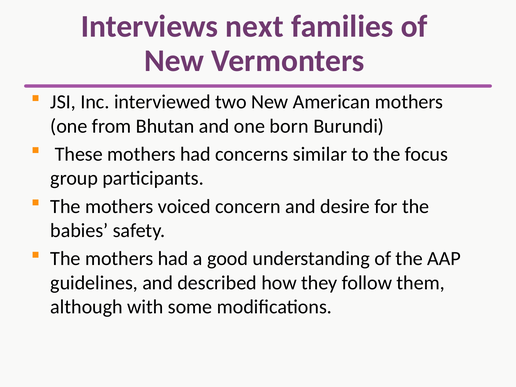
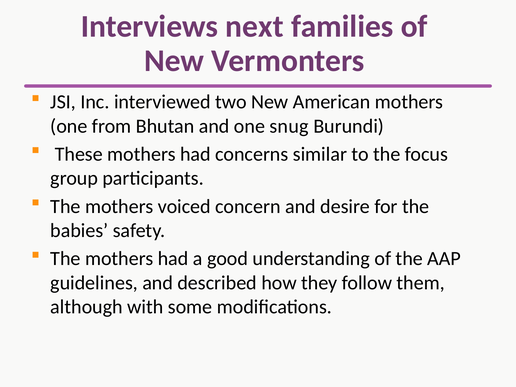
born: born -> snug (289, 126)
